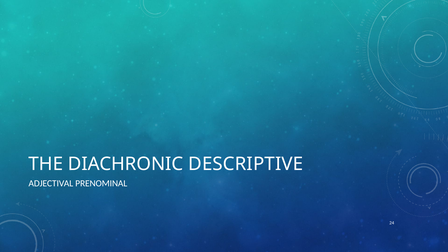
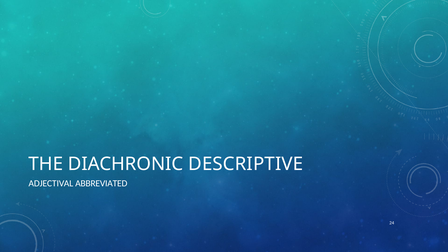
PRENOMINAL: PRENOMINAL -> ABBREVIATED (101, 183)
